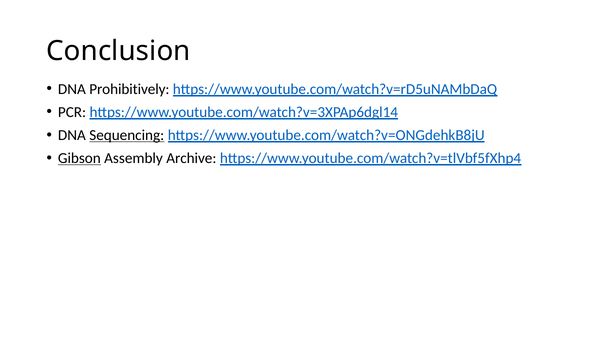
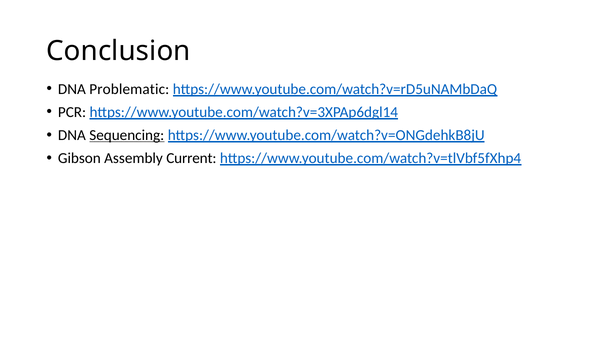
Prohibitively: Prohibitively -> Problematic (129, 89)
Gibson underline: present -> none (79, 158)
Archive: Archive -> Current (191, 158)
